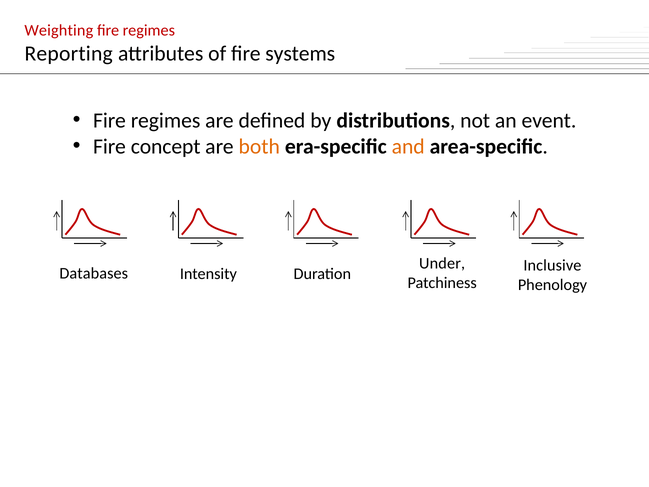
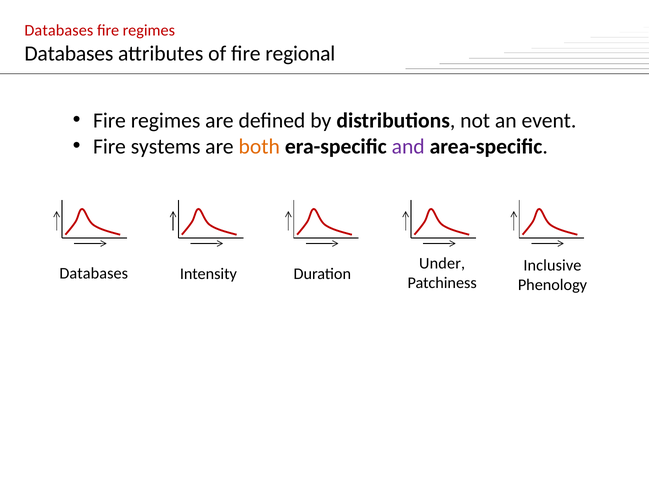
Weighting: Weighting -> Databases (59, 30)
Reporting: Reporting -> Databases (69, 53)
systems: systems -> regional (300, 53)
concept: concept -> systems (166, 146)
and colour: orange -> purple (408, 146)
